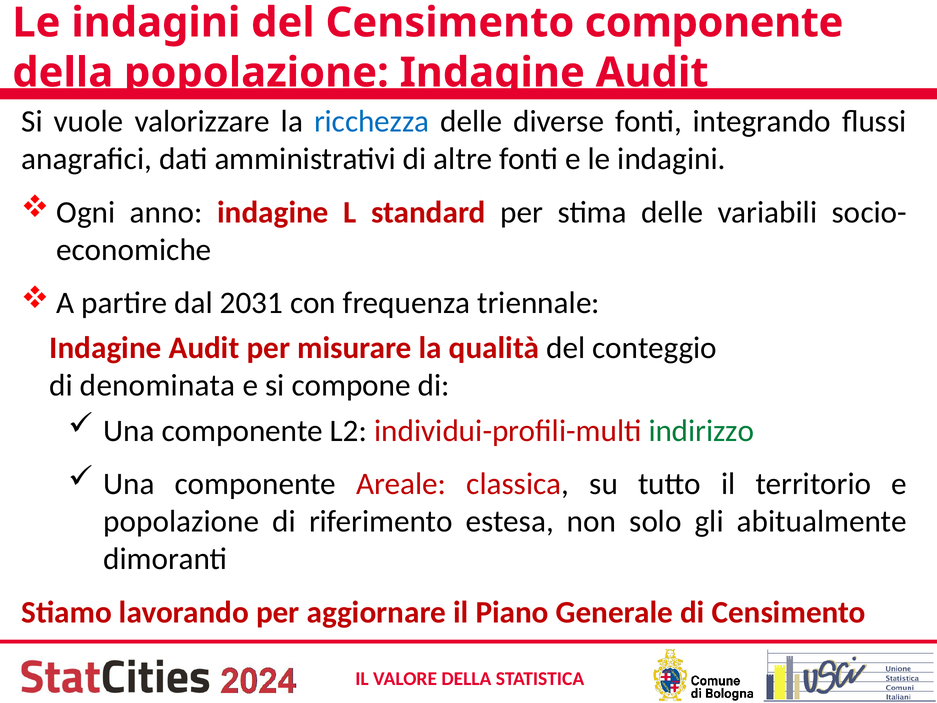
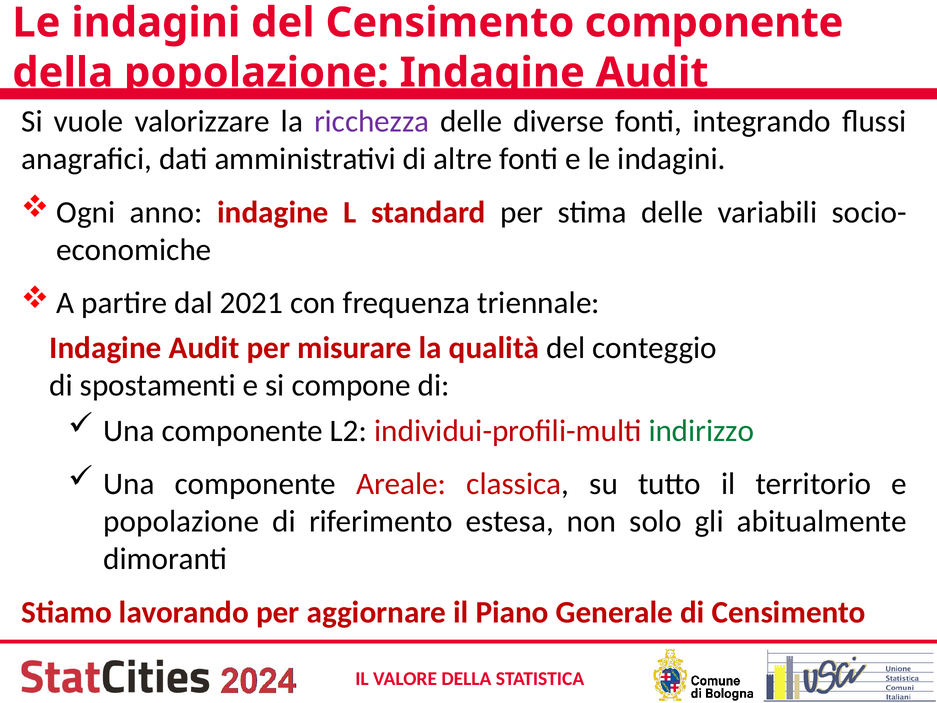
ricchezza colour: blue -> purple (372, 122)
2031: 2031 -> 2021 (251, 303)
denominata: denominata -> spostamenti (158, 386)
